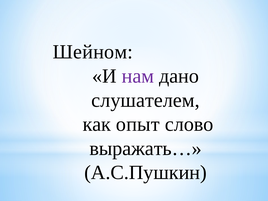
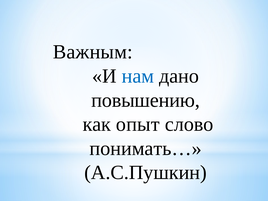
Шейном: Шейном -> Важным (93, 52)
нам colour: purple -> blue (138, 76)
слушателем: слушателем -> повышению (146, 100)
выражать…: выражать… -> понимать… (146, 148)
